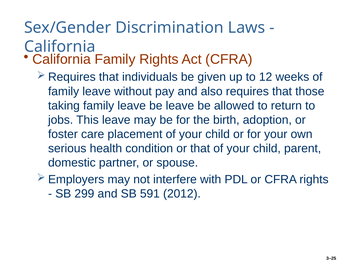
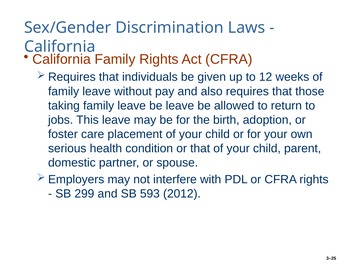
591: 591 -> 593 (150, 194)
